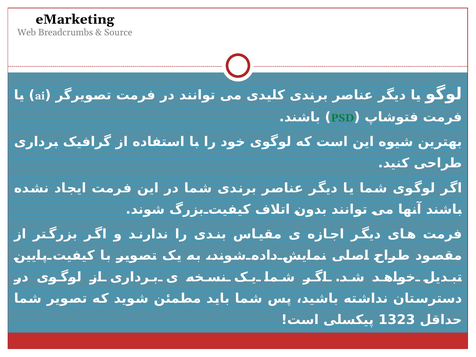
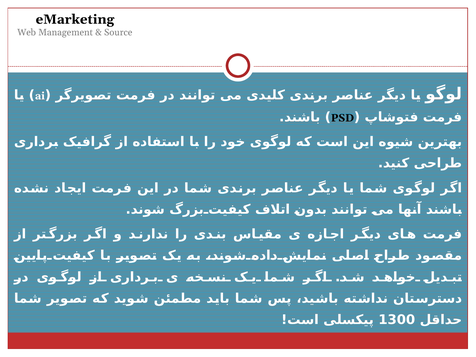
Breadcrumbs: Breadcrumbs -> Management (66, 33)
PSD colour: green -> black (342, 118)
1323: 1323 -> 1300 (397, 320)
